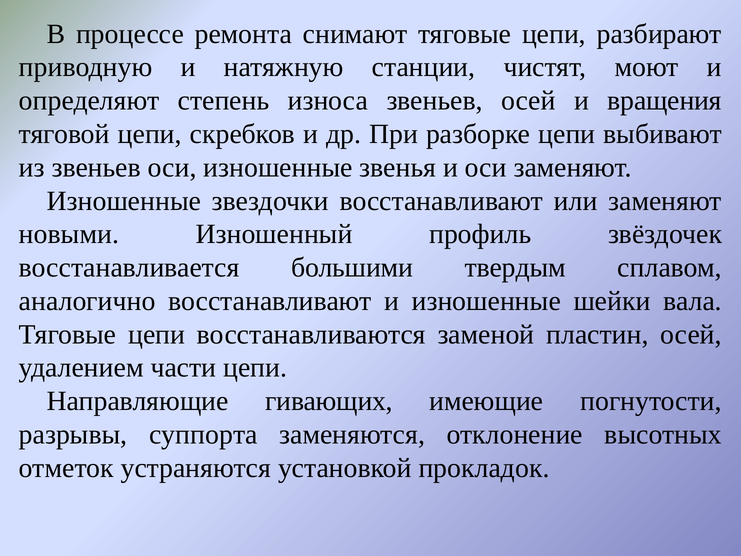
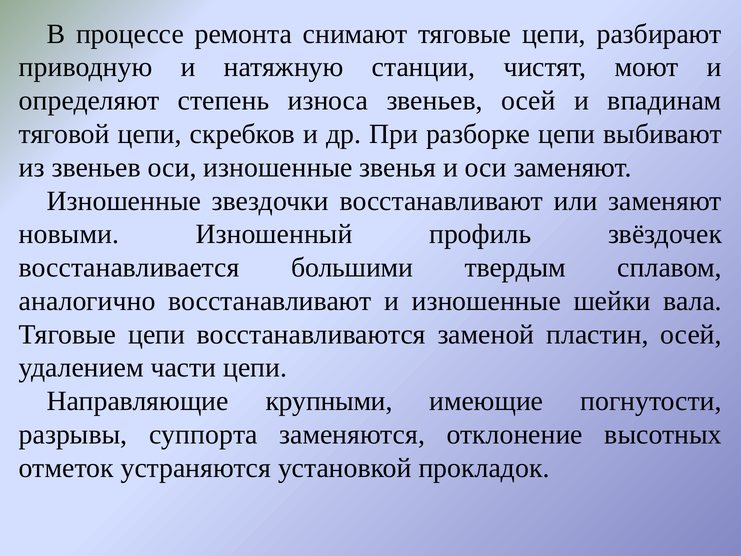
вращения: вращения -> впадинам (664, 101)
гивающих: гивающих -> крупными (329, 401)
